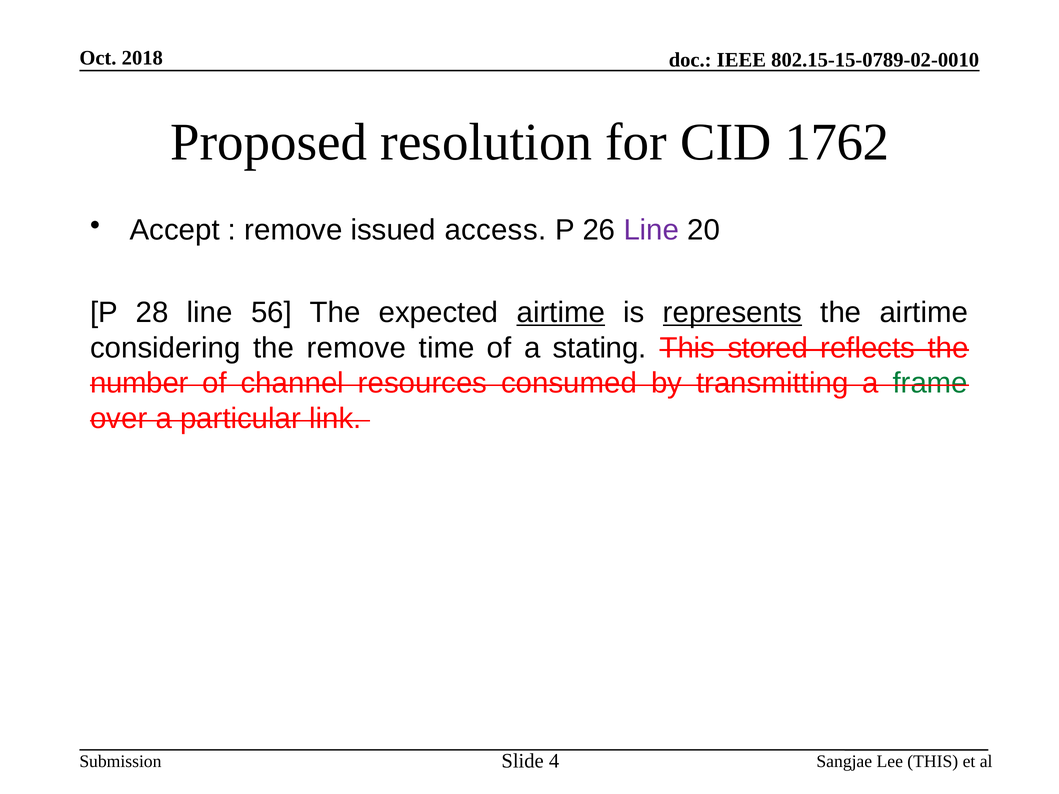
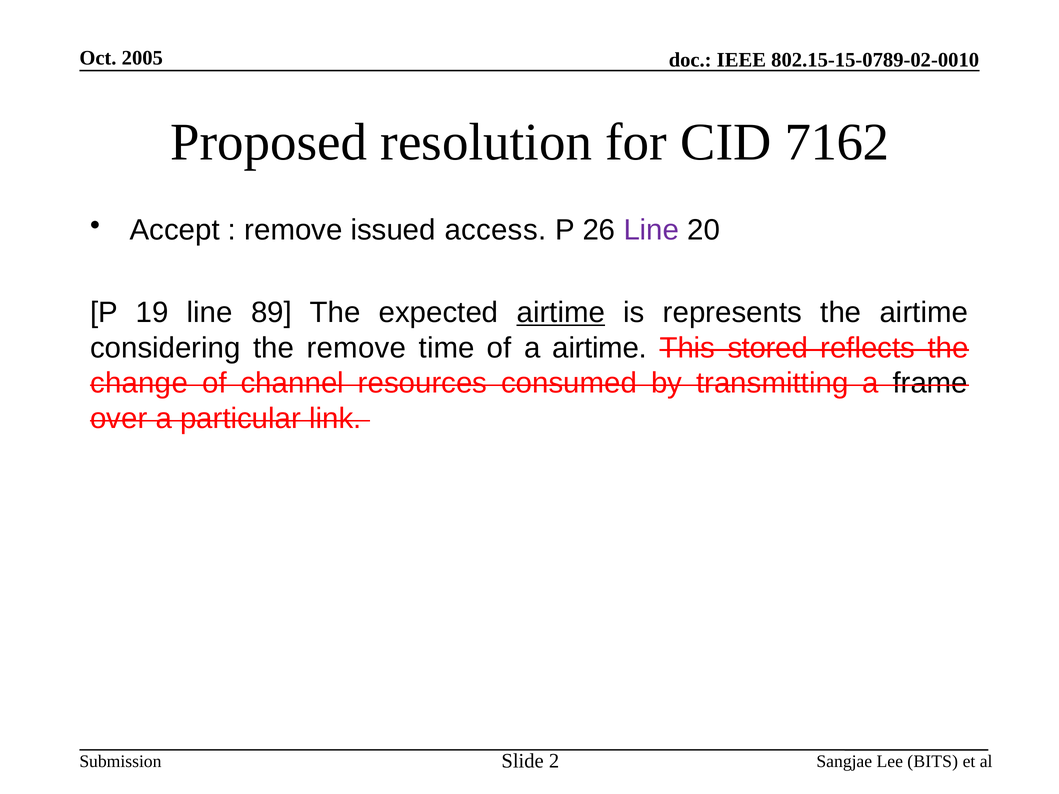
2018: 2018 -> 2005 (142, 58)
1762: 1762 -> 7162 (837, 142)
28: 28 -> 19 (152, 313)
56: 56 -> 89 (272, 313)
represents underline: present -> none (732, 313)
a stating: stating -> airtime (600, 348)
number: number -> change (139, 383)
frame colour: green -> black (930, 383)
4: 4 -> 2 (554, 761)
Lee THIS: THIS -> BITS (933, 762)
